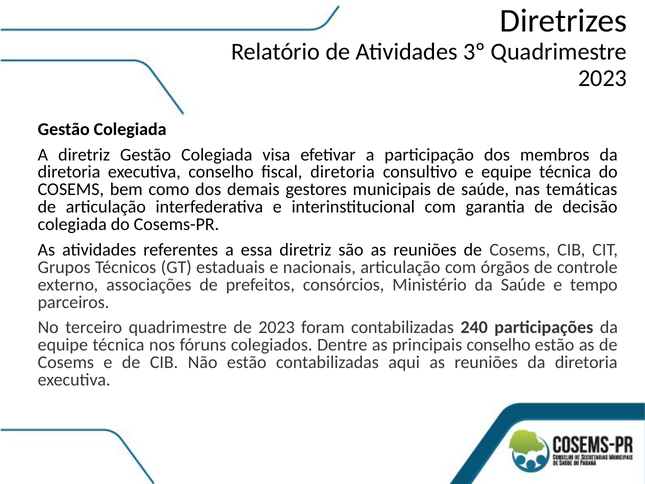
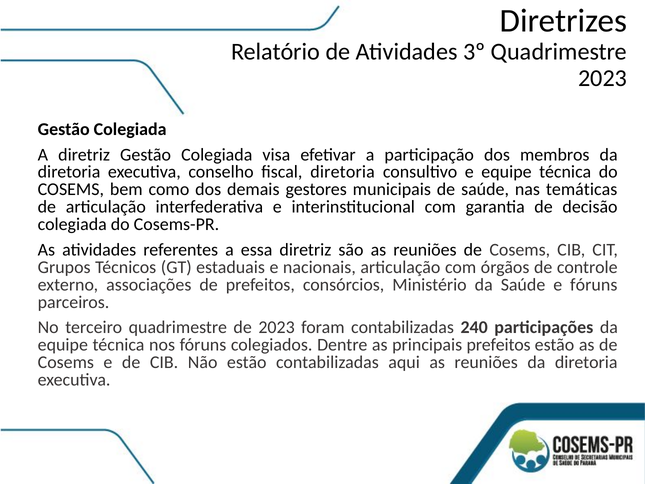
e tempo: tempo -> fóruns (594, 285)
principais conselho: conselho -> prefeitos (499, 345)
